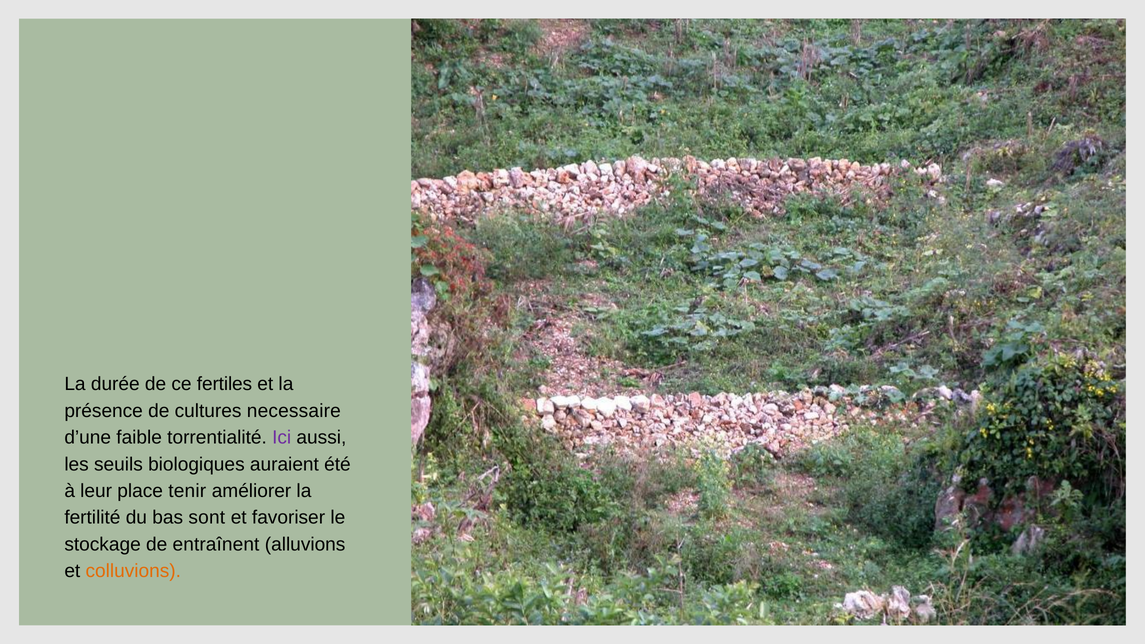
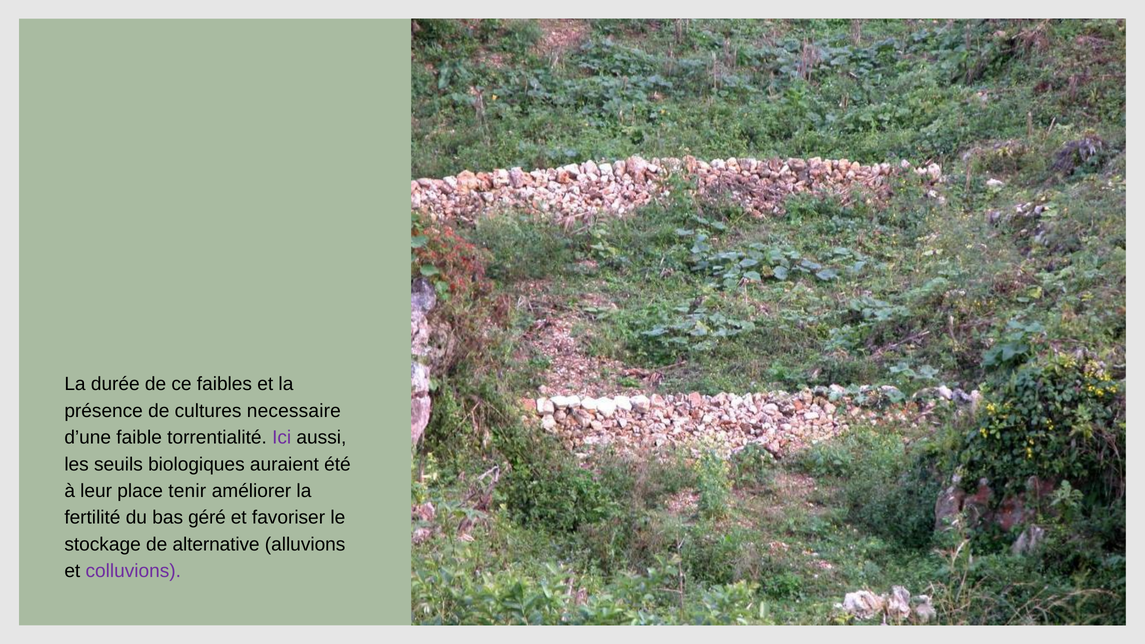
fertiles: fertiles -> faibles (224, 384)
sont: sont -> géré (207, 518)
entraînent: entraînent -> alternative (216, 544)
colluvions colour: orange -> purple (133, 571)
